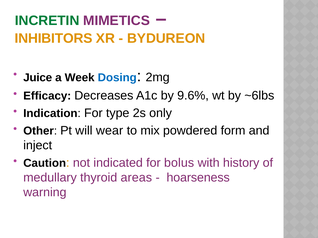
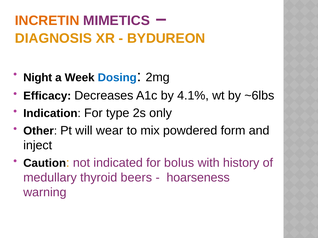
INCRETIN colour: green -> orange (47, 21)
INHIBITORS: INHIBITORS -> DIAGNOSIS (53, 38)
Juice: Juice -> Night (38, 78)
9.6%: 9.6% -> 4.1% (193, 96)
areas: areas -> beers (136, 178)
